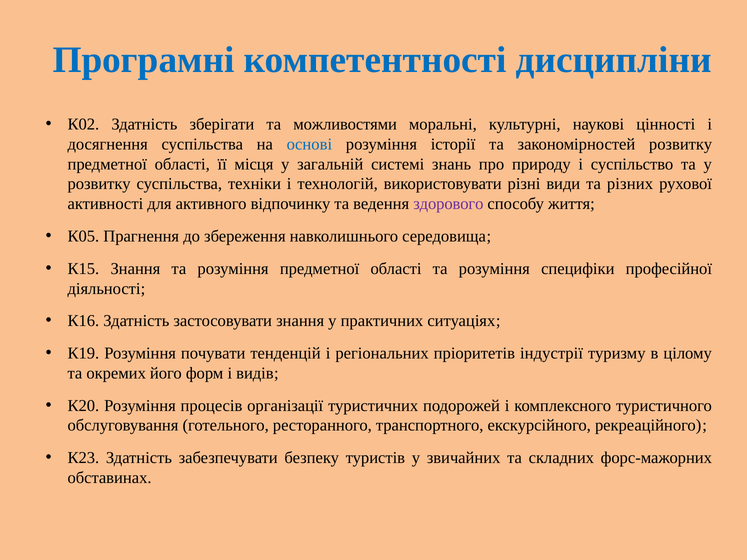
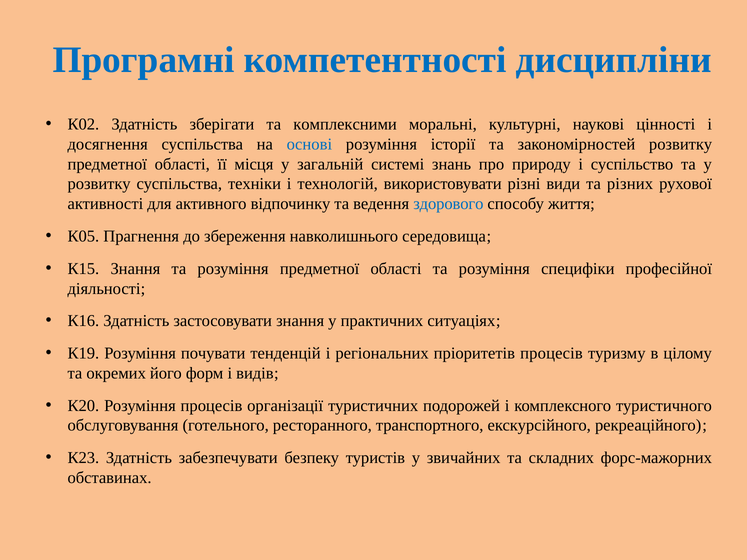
можливостями: можливостями -> комплексними (345, 124)
здорового colour: purple -> blue (448, 204)
пріоритетів індустрії: індустрії -> процесів (551, 353)
